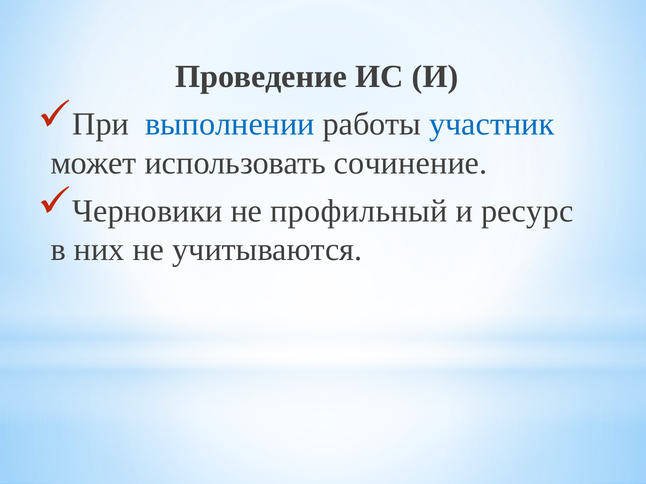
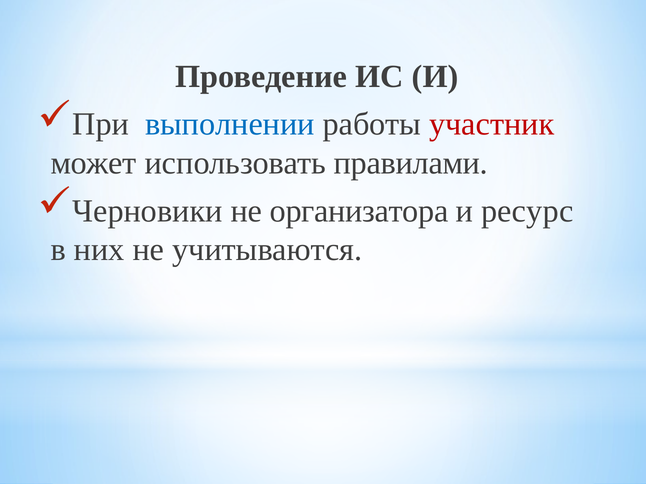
участник colour: blue -> red (492, 124)
сочинение: сочинение -> правилами (411, 163)
профильный: профильный -> организатора (359, 211)
